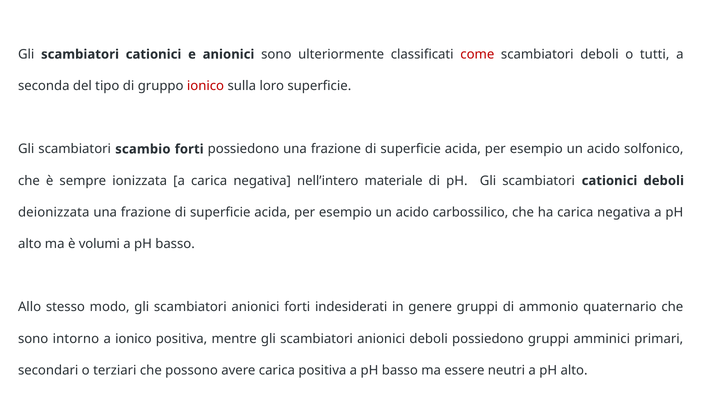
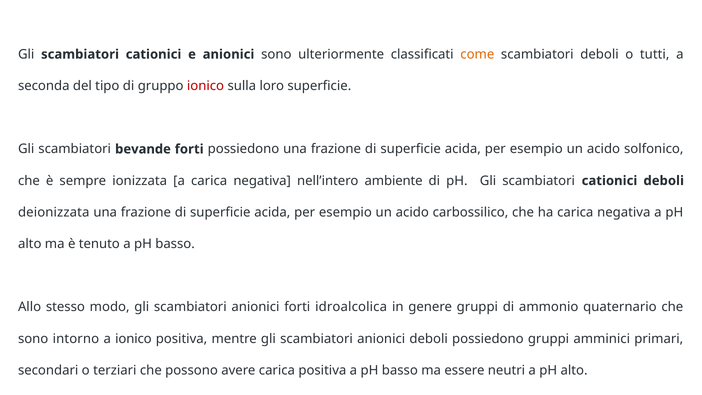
come colour: red -> orange (477, 54)
scambio: scambio -> bevande (143, 149)
materiale: materiale -> ambiente (394, 181)
volumi: volumi -> tenuto (99, 244)
indesiderati: indesiderati -> idroalcolica (351, 307)
